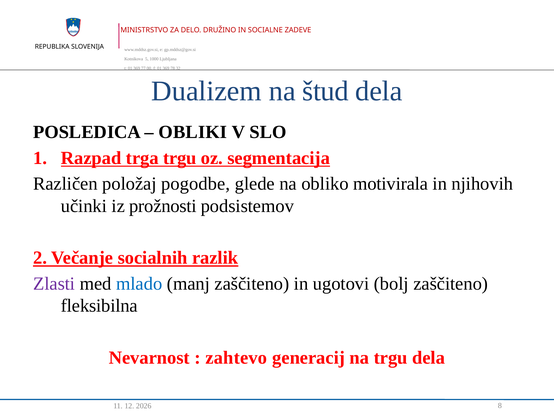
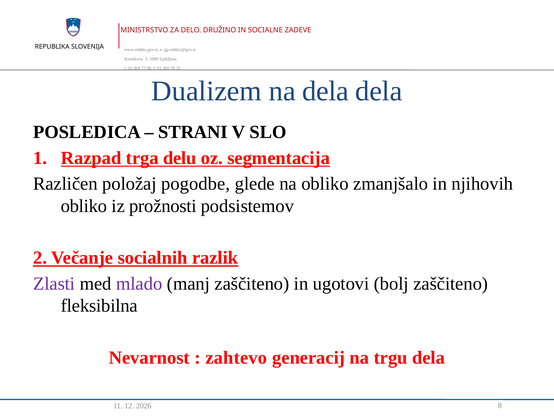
na štud: štud -> dela (326, 91)
OBLIKI: OBLIKI -> STRANI (193, 132)
trga trgu: trgu -> delu (180, 158)
motivirala: motivirala -> zmanjšalo (391, 184)
učinki: učinki -> obliko (84, 206)
mlado colour: blue -> purple (139, 283)
